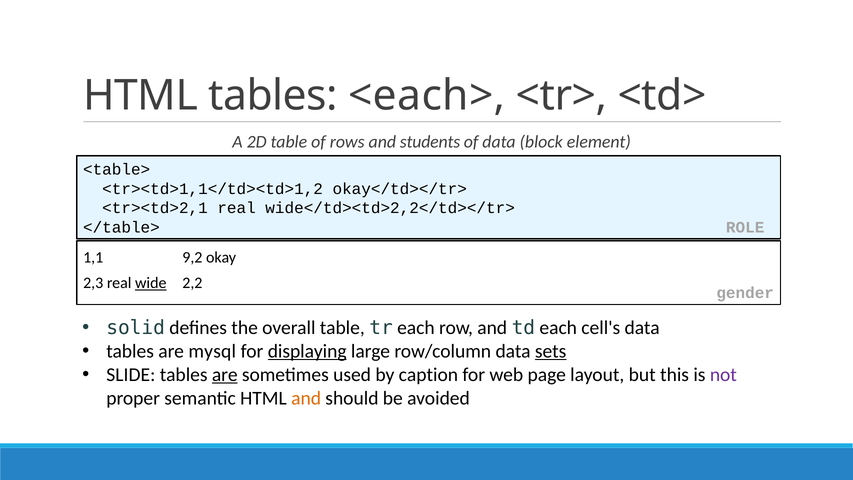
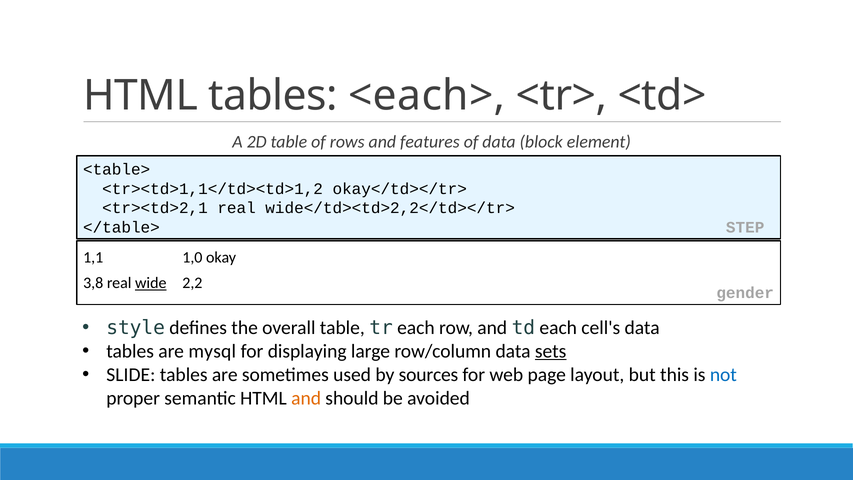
students: students -> features (430, 142)
ROLE: ROLE -> STEP (745, 227)
9,2: 9,2 -> 1,0 (192, 257)
2,3: 2,3 -> 3,8 (93, 283)
solid: solid -> style (136, 328)
displaying underline: present -> none (307, 351)
are underline: present -> none (225, 375)
caption: caption -> sources (428, 375)
not colour: purple -> blue (723, 375)
